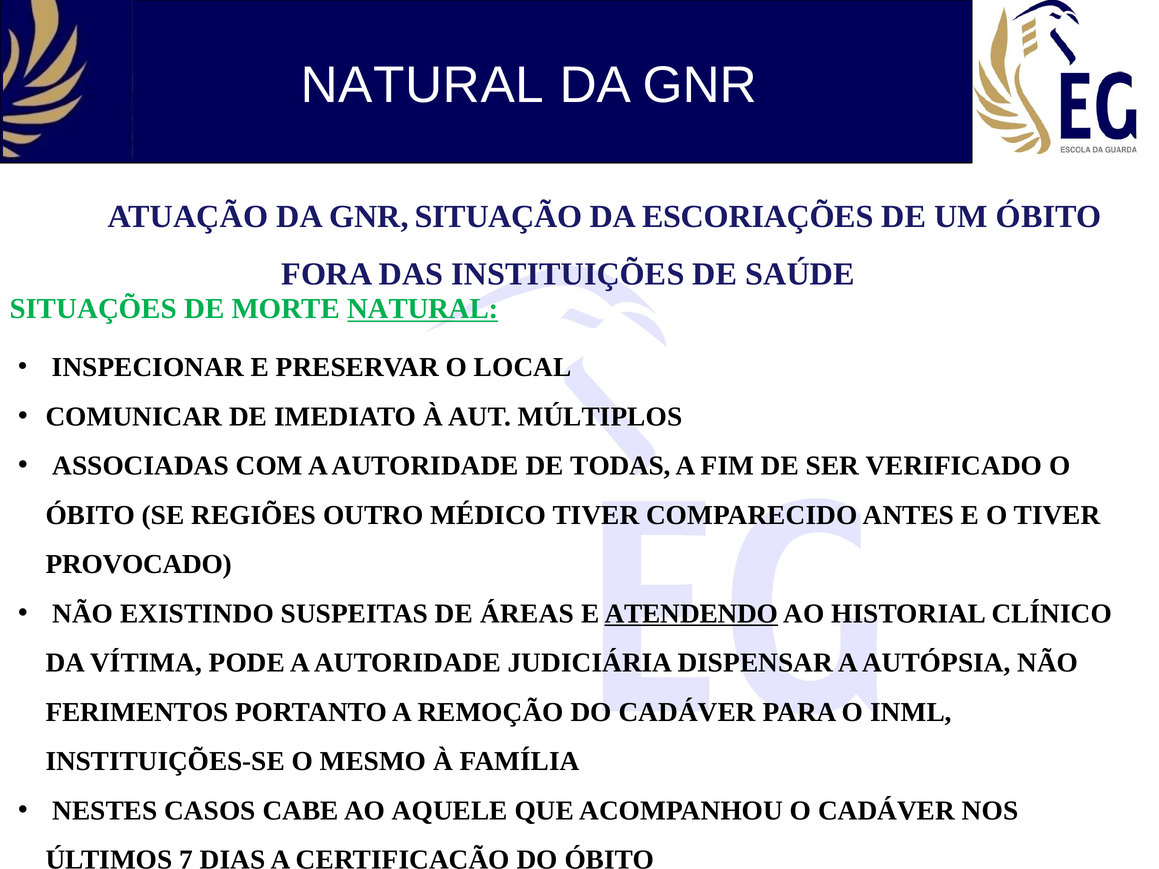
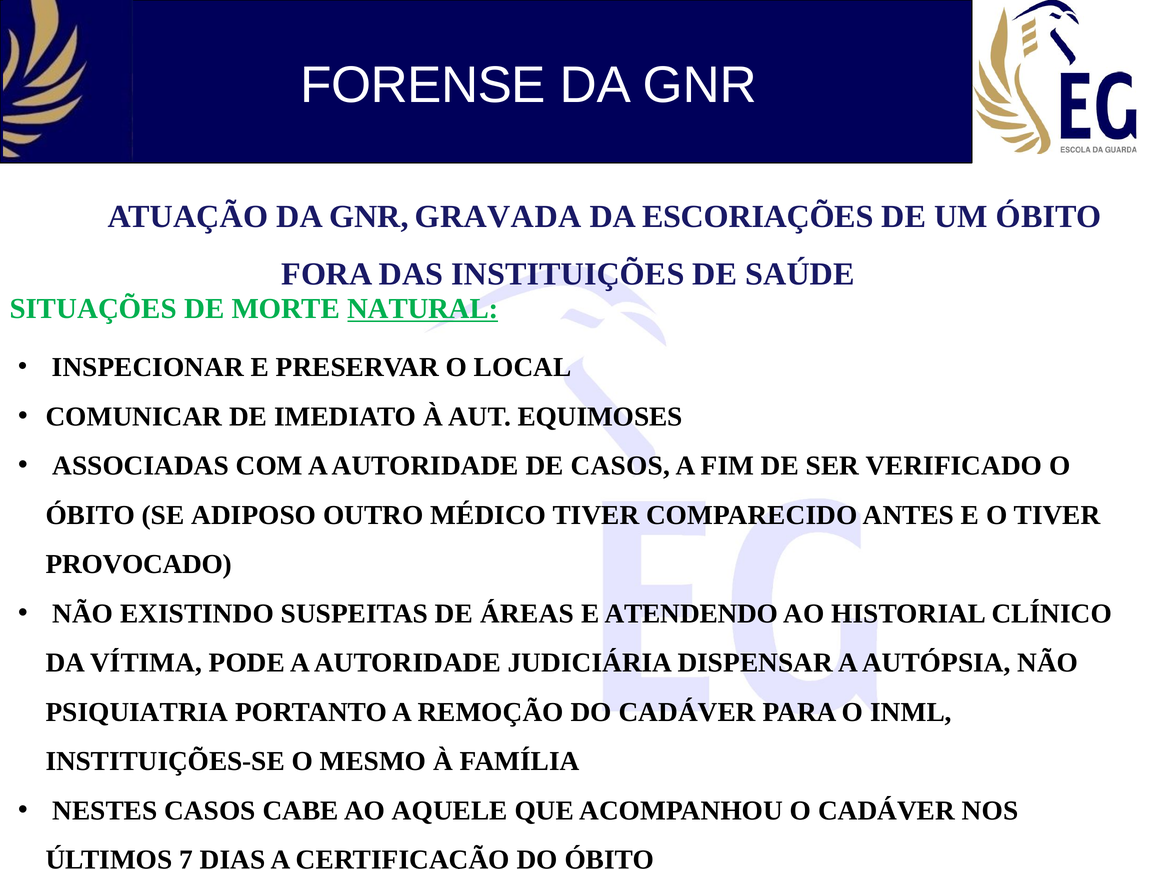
NATURAL: NATURAL -> FORENSE (423, 85)
SITUAÇÃO: SITUAÇÃO -> GRAVADA (498, 216)
MÚLTIPLOS: MÚLTIPLOS -> EQUIMOSES (600, 417)
DE TODAS: TODAS -> CASOS (620, 466)
REGIÕES: REGIÕES -> ADIPOSO (254, 515)
ATENDENDO underline: present -> none (691, 614)
FERIMENTOS: FERIMENTOS -> PSIQUIATRIA (137, 712)
